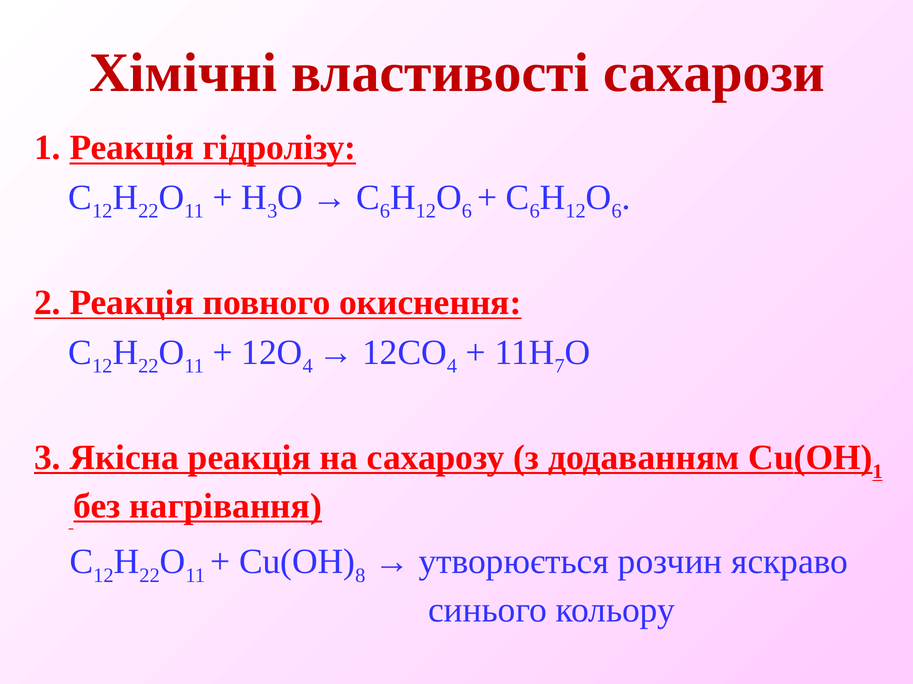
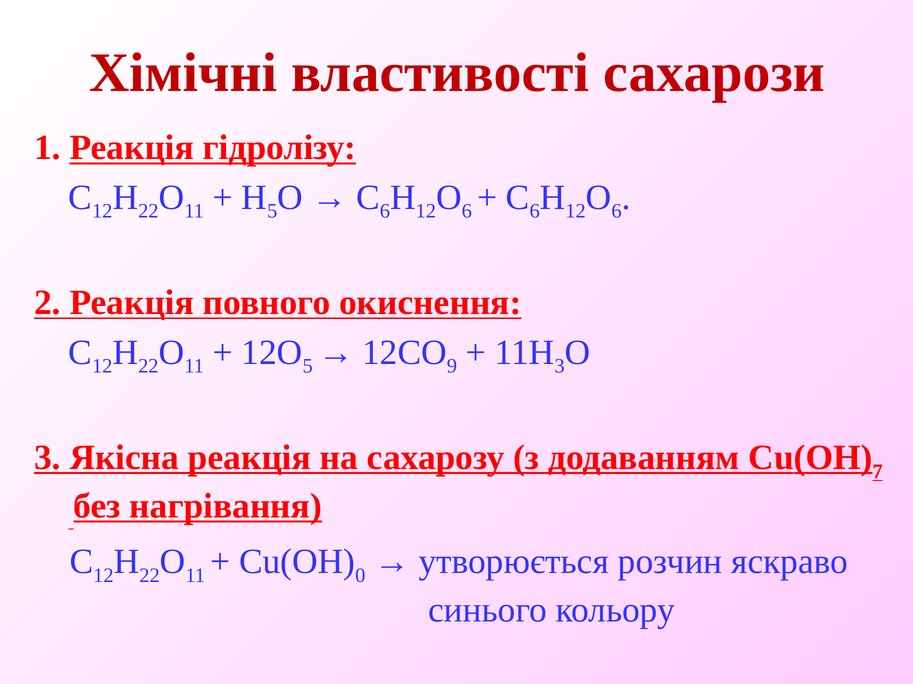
3: 3 -> 5 (272, 211)
4: 4 -> 5 (308, 367)
4: 4 -> 9 (452, 367)
7: 7 -> 3 (560, 367)
1: 1 -> 7 (878, 472)
8: 8 -> 0 (360, 576)
